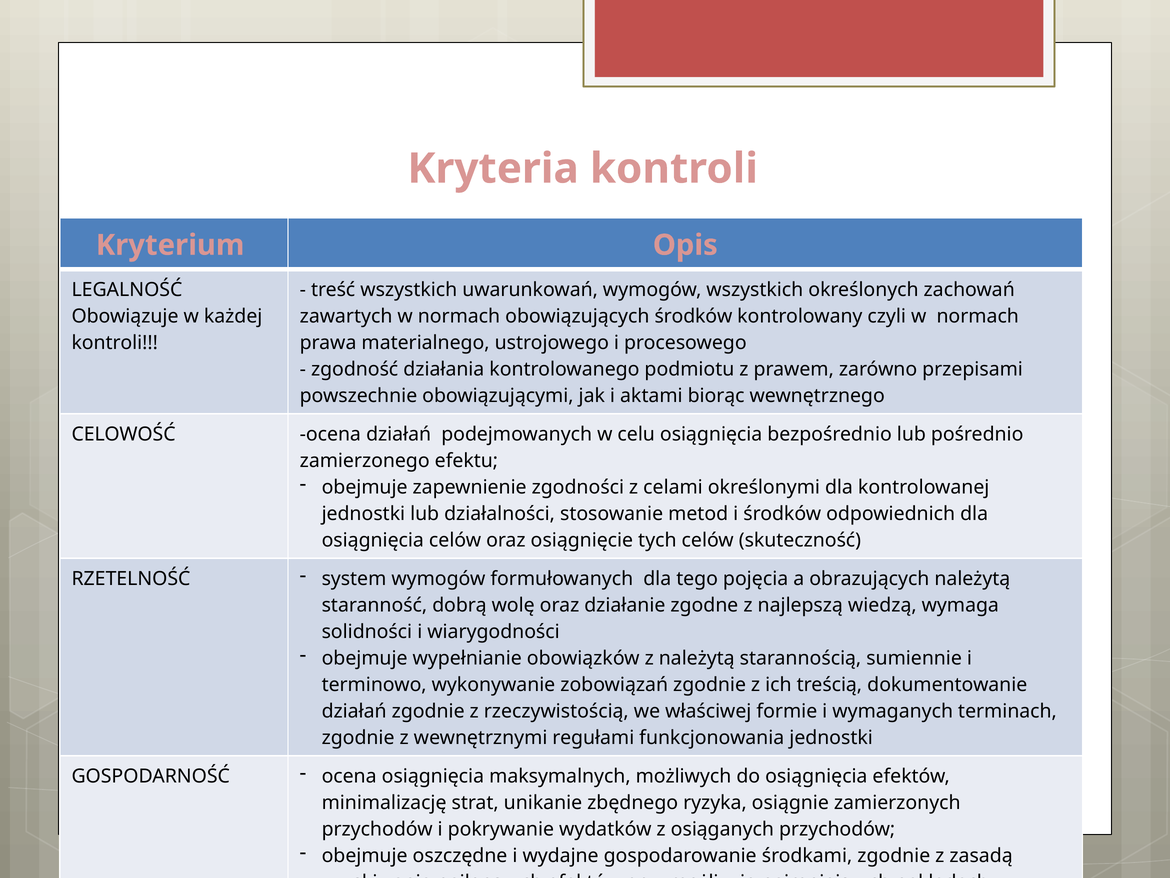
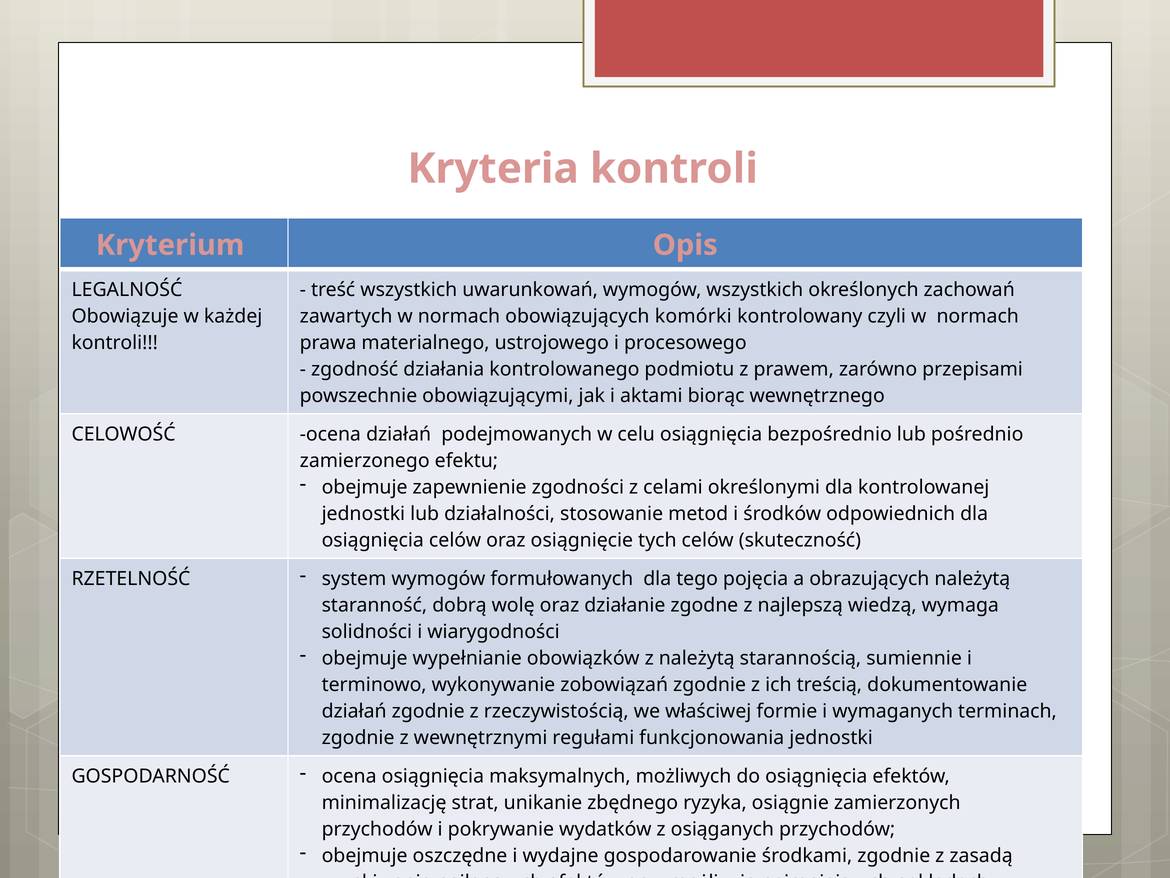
obowiązujących środków: środków -> komórki (693, 316)
